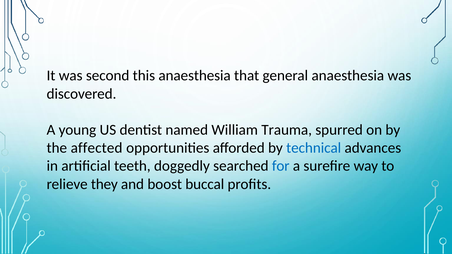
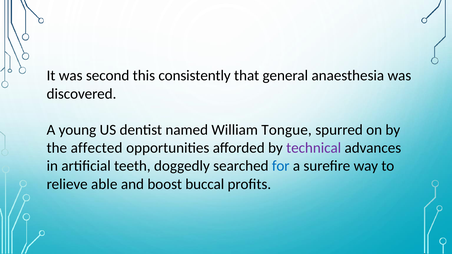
this anaesthesia: anaesthesia -> consistently (195, 76)
Trauma: Trauma -> Tongue (287, 130)
technical colour: blue -> purple (314, 148)
they: they -> able (104, 184)
